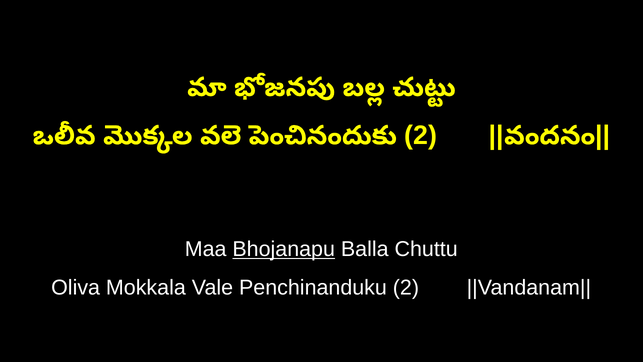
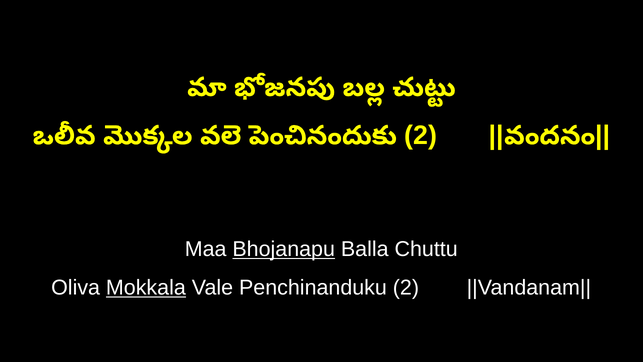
Mokkala underline: none -> present (146, 288)
